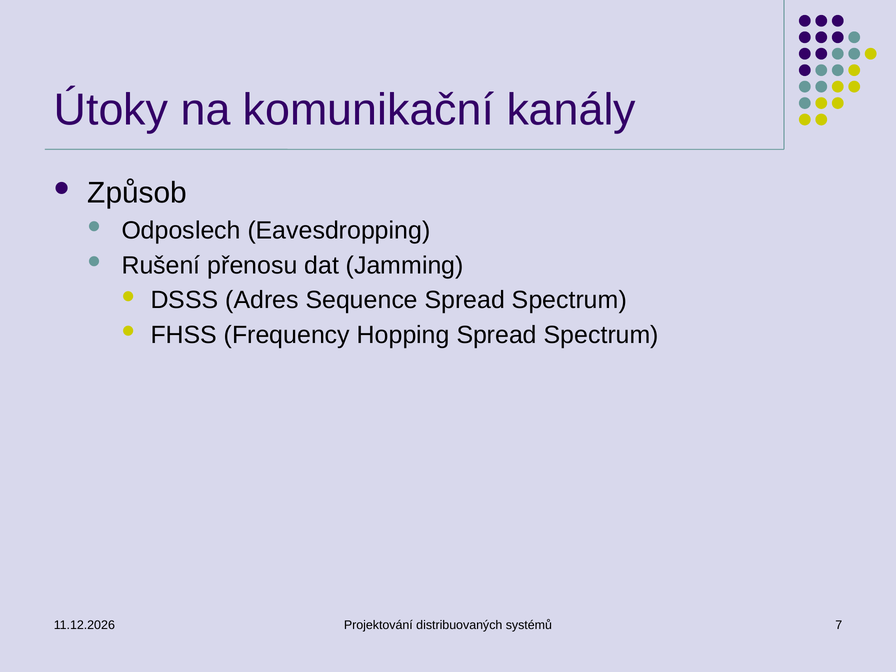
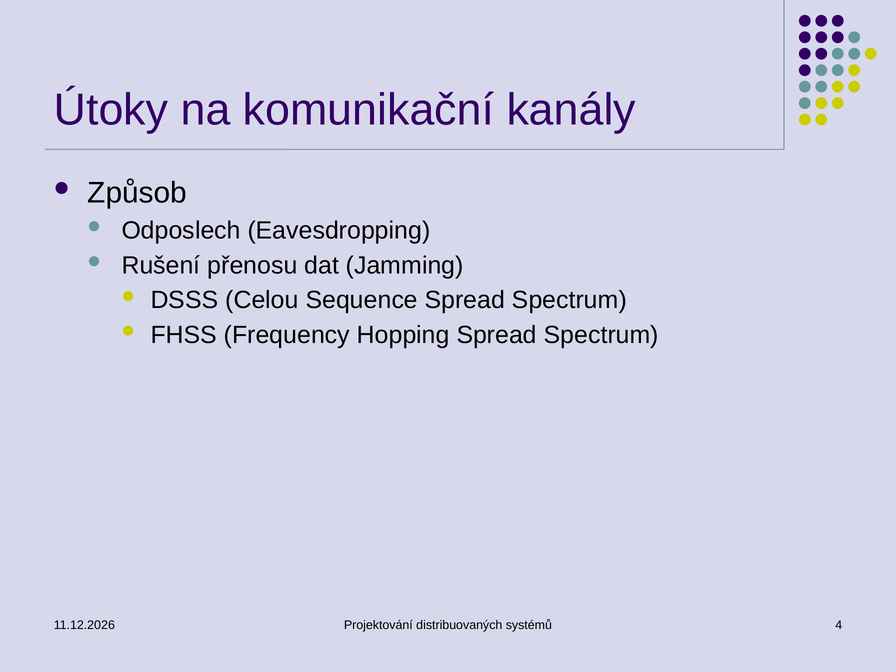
Adres: Adres -> Celou (262, 300)
7: 7 -> 4 (839, 625)
